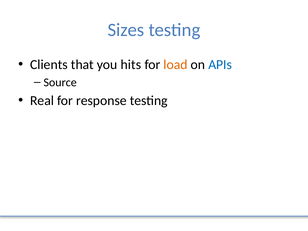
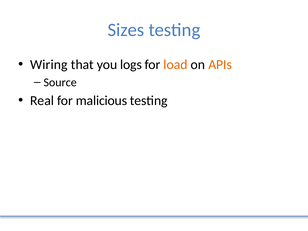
Clients: Clients -> Wiring (49, 65)
hits: hits -> logs (131, 65)
APIs colour: blue -> orange (220, 65)
response: response -> malicious (101, 101)
